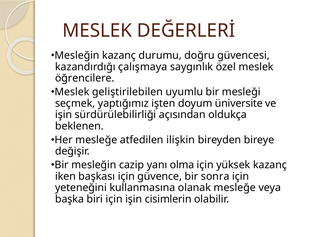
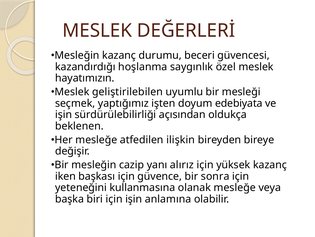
doğru: doğru -> beceri (200, 55)
çalışmaya: çalışmaya -> hoşlanma (143, 67)
öğrencilere: öğrencilere -> hayatımızın (85, 78)
üniversite: üniversite -> edebiyata (239, 103)
olma: olma -> alırız (182, 164)
cisimlerin: cisimlerin -> anlamına (168, 198)
